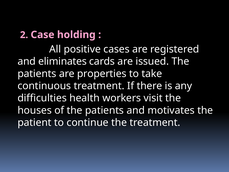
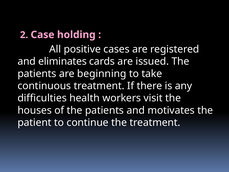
properties: properties -> beginning (102, 74)
